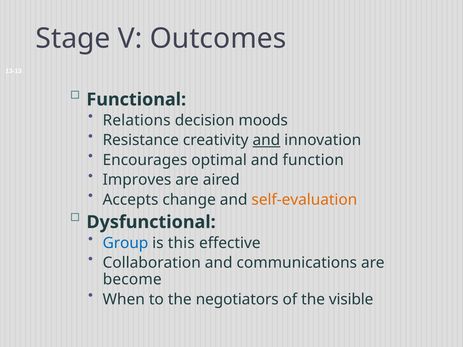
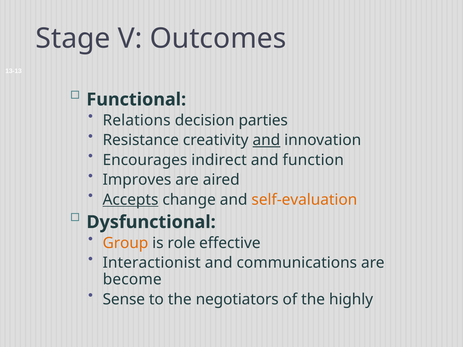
moods: moods -> parties (263, 120)
optimal: optimal -> indirect (219, 160)
Accepts underline: none -> present (131, 200)
Group colour: blue -> orange (125, 243)
this: this -> role (181, 243)
Collaboration: Collaboration -> Interactionist (152, 263)
When: When -> Sense (124, 299)
visible: visible -> highly (351, 299)
